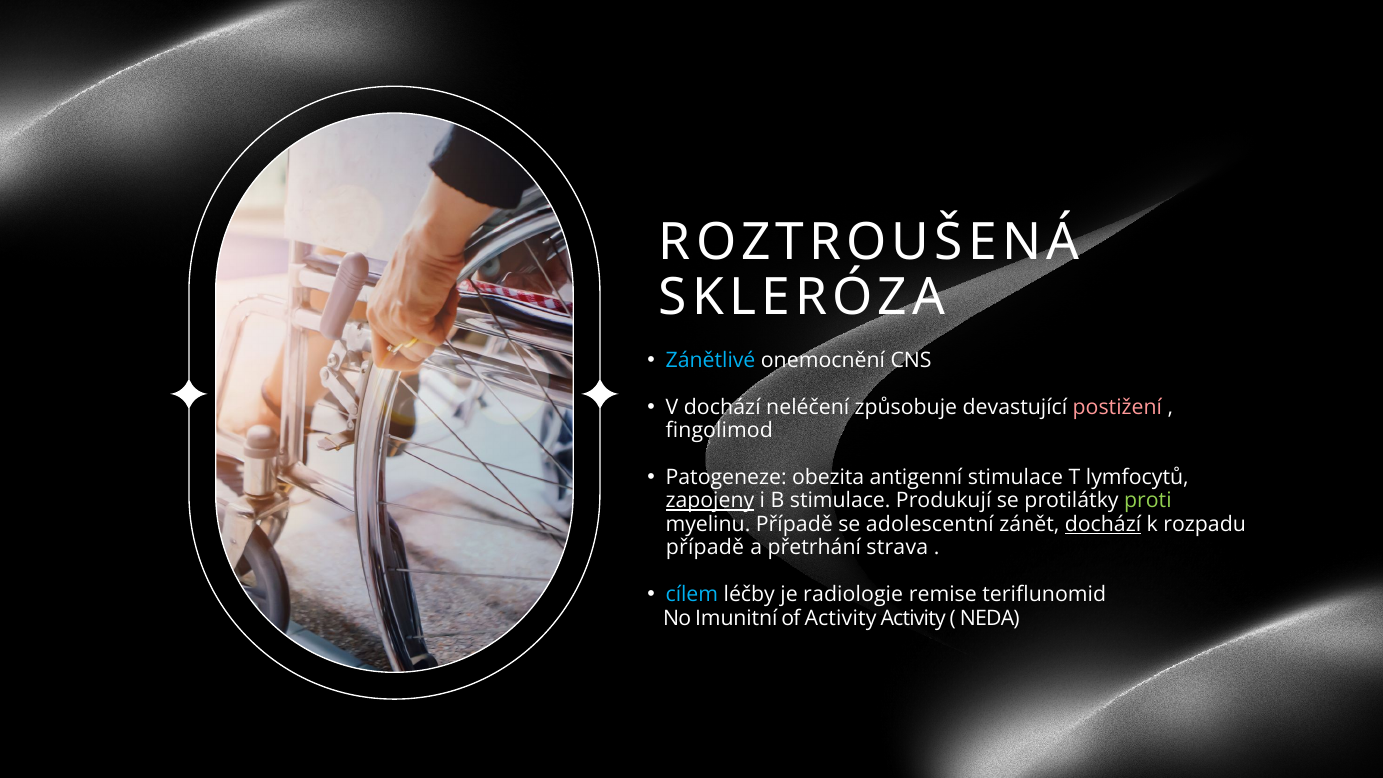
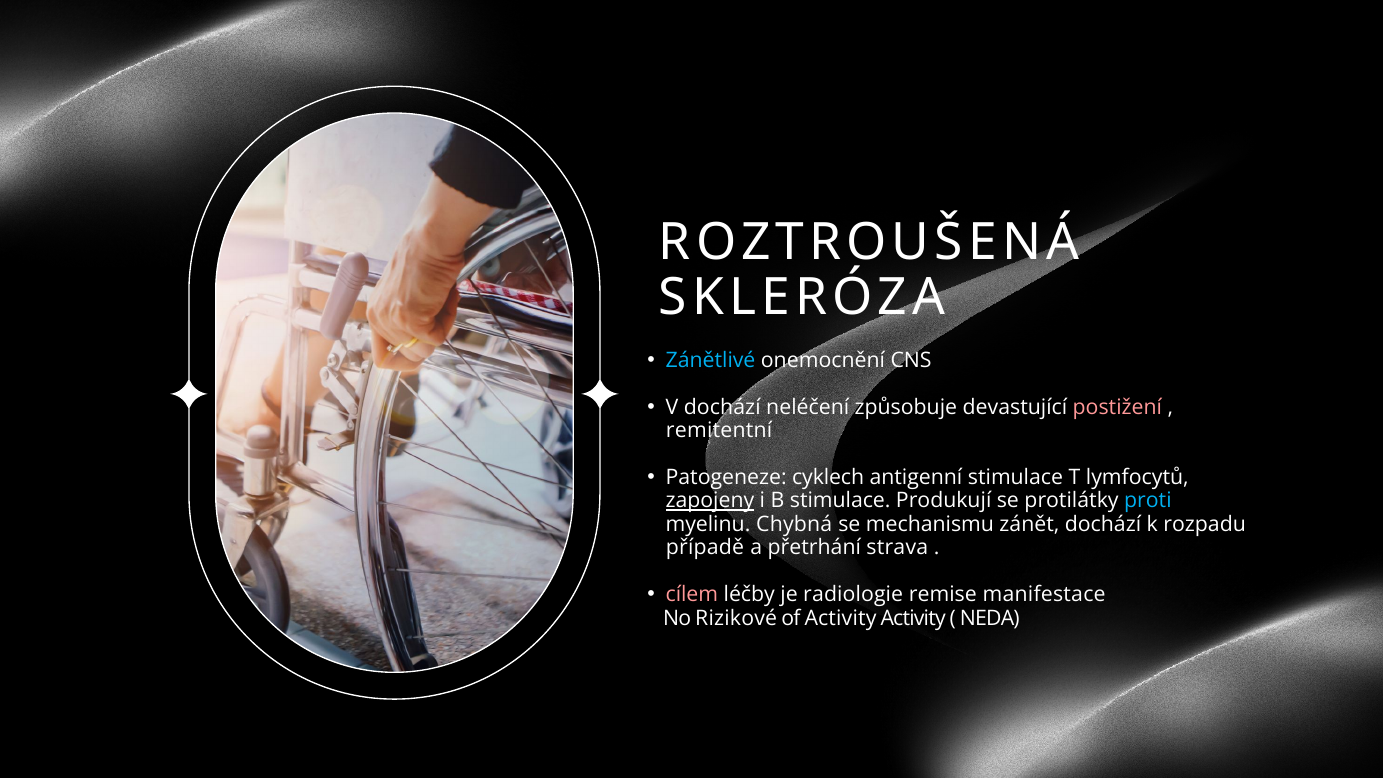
fingolimod: fingolimod -> remitentní (719, 431)
obezita: obezita -> cyklech (828, 477)
proti colour: light green -> light blue (1148, 501)
myelinu Případě: Případě -> Chybná (794, 524)
adolescentní: adolescentní -> mechanismu (930, 524)
dochází underline: present -> none (1103, 524)
cílem colour: light blue -> pink (692, 595)
teriflunomid: teriflunomid -> manifestace (1044, 595)
Imunitní: Imunitní -> Rizikové (736, 618)
